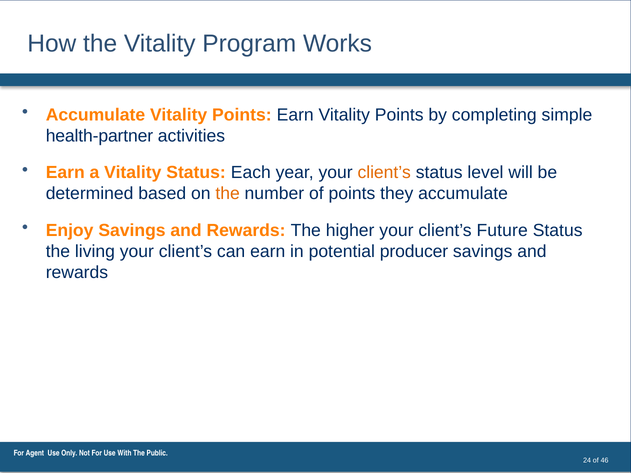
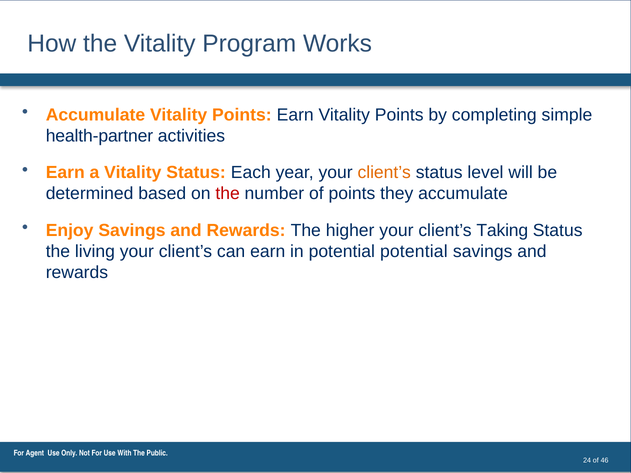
the colour: orange -> red (228, 194)
Future: Future -> Taking (502, 231)
potential producer: producer -> potential (414, 252)
